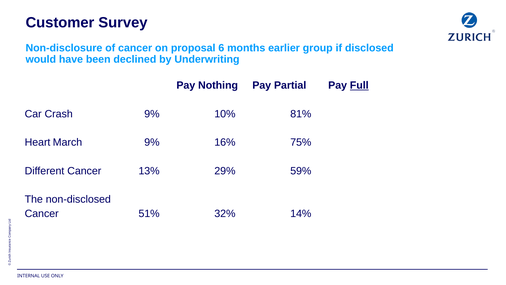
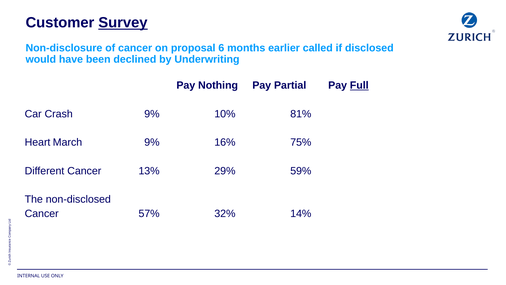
Survey underline: none -> present (123, 23)
group: group -> called (318, 48)
51%: 51% -> 57% (149, 213)
